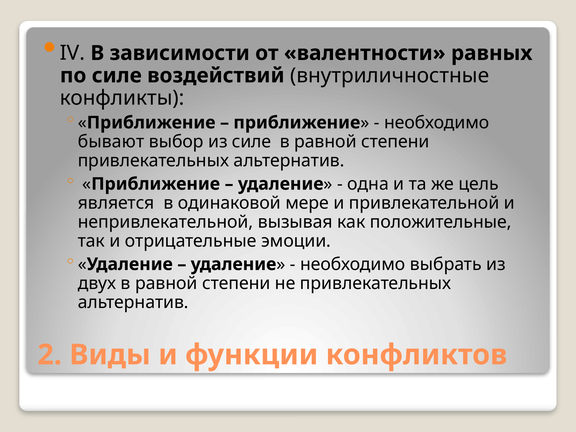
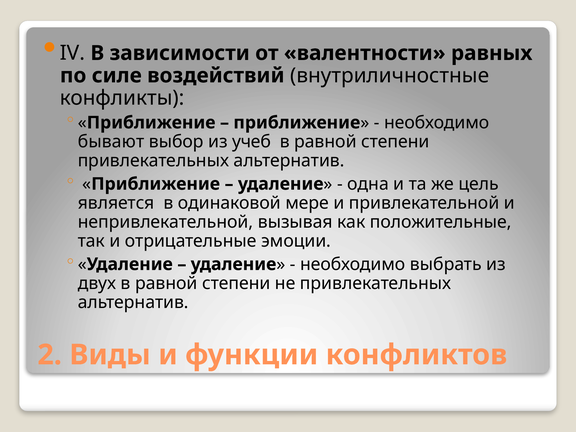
из силе: силе -> учеб (252, 142)
